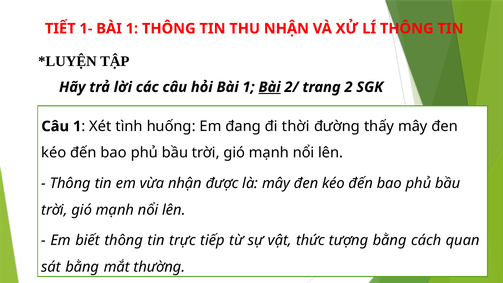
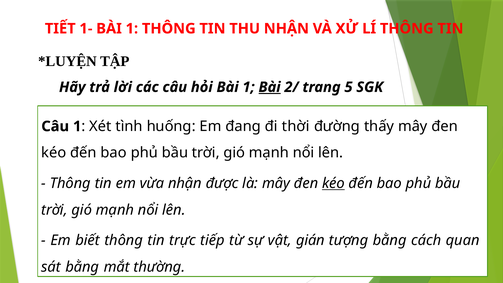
2: 2 -> 5 (349, 87)
kéo underline: none -> present (333, 183)
thức: thức -> gián (310, 240)
